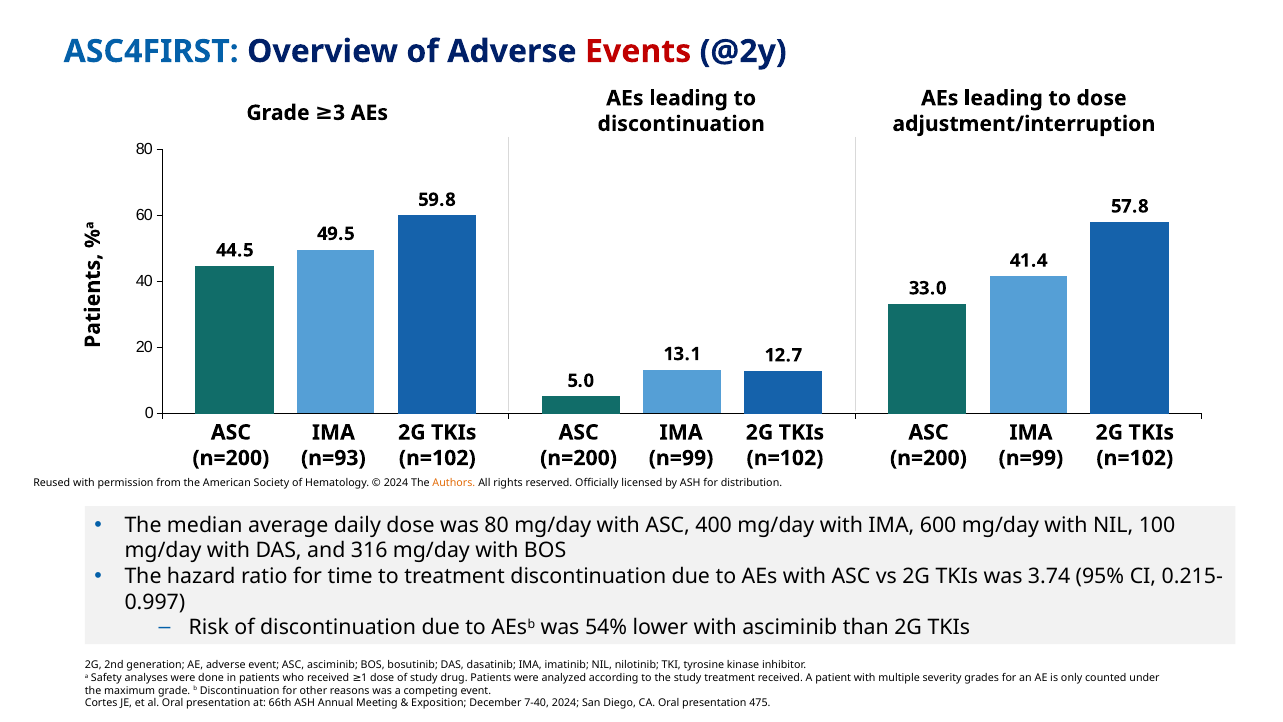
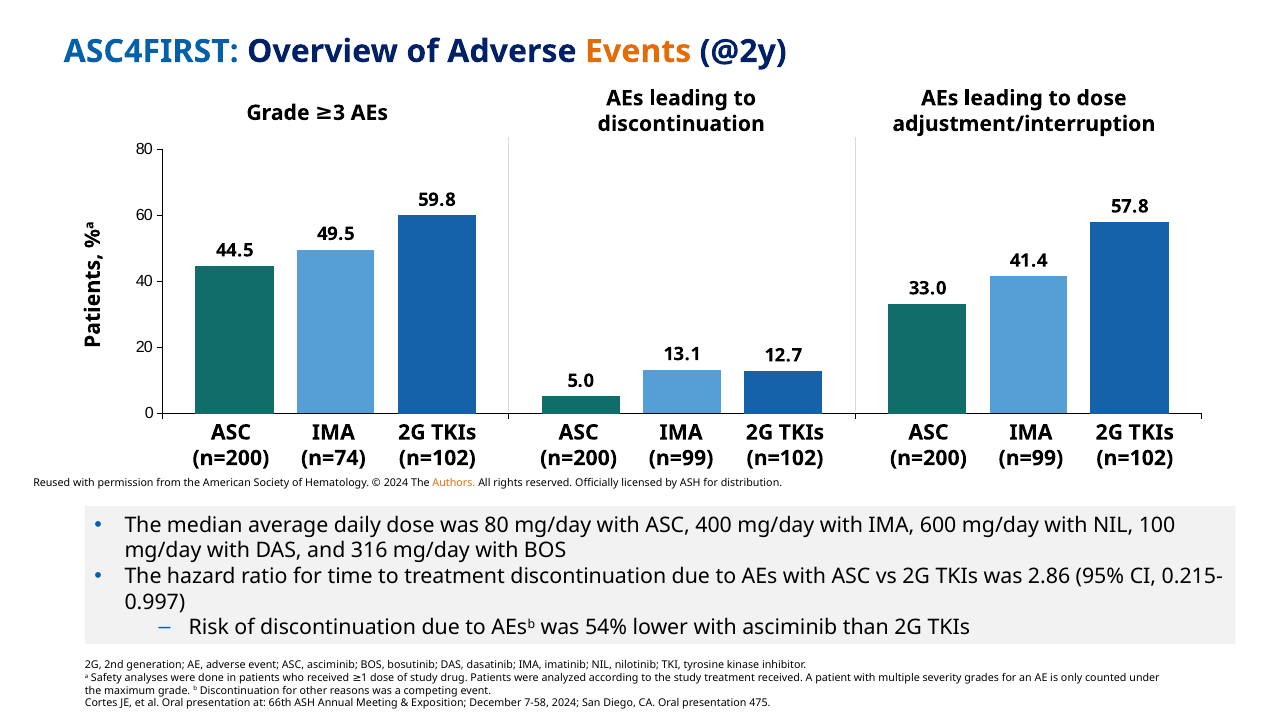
Events colour: red -> orange (638, 51)
n=93: n=93 -> n=74 (333, 458)
3.74: 3.74 -> 2.86 (1049, 576)
7-40: 7-40 -> 7-58 (537, 703)
